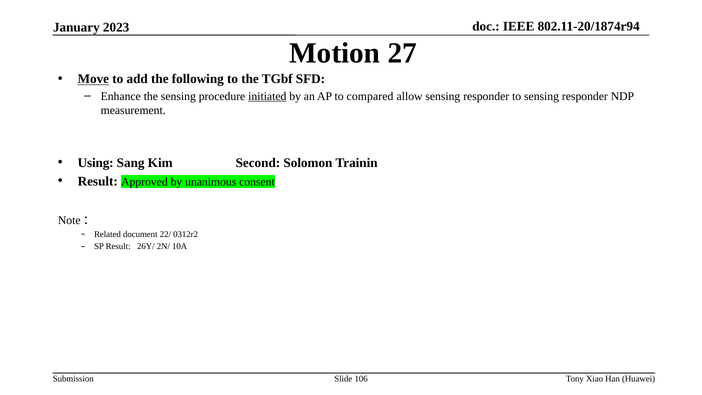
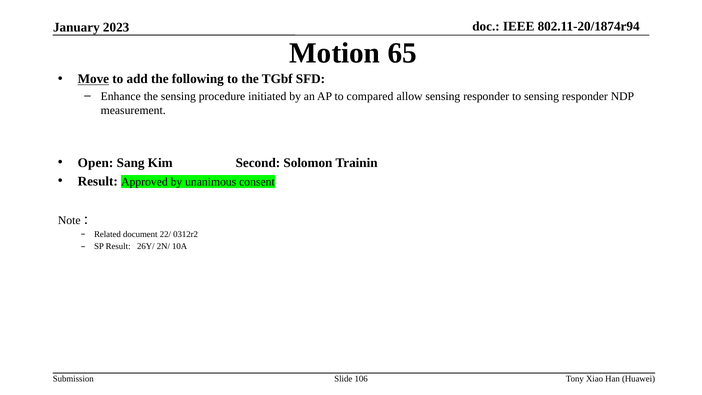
27: 27 -> 65 (402, 53)
initiated underline: present -> none (267, 96)
Using: Using -> Open (96, 163)
